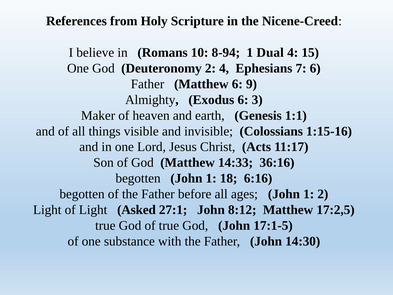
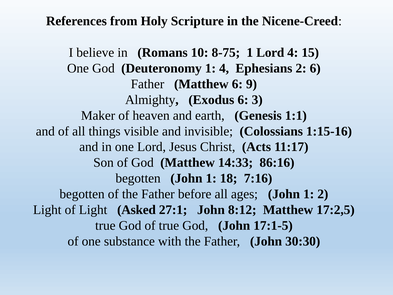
8-94: 8-94 -> 8-75 (226, 52)
1 Dual: Dual -> Lord (270, 52)
Deuteronomy 2: 2 -> 1 (210, 68)
Ephesians 7: 7 -> 2 (301, 68)
36:16: 36:16 -> 86:16 (277, 163)
6:16: 6:16 -> 7:16 (258, 178)
14:30: 14:30 -> 30:30 (303, 241)
